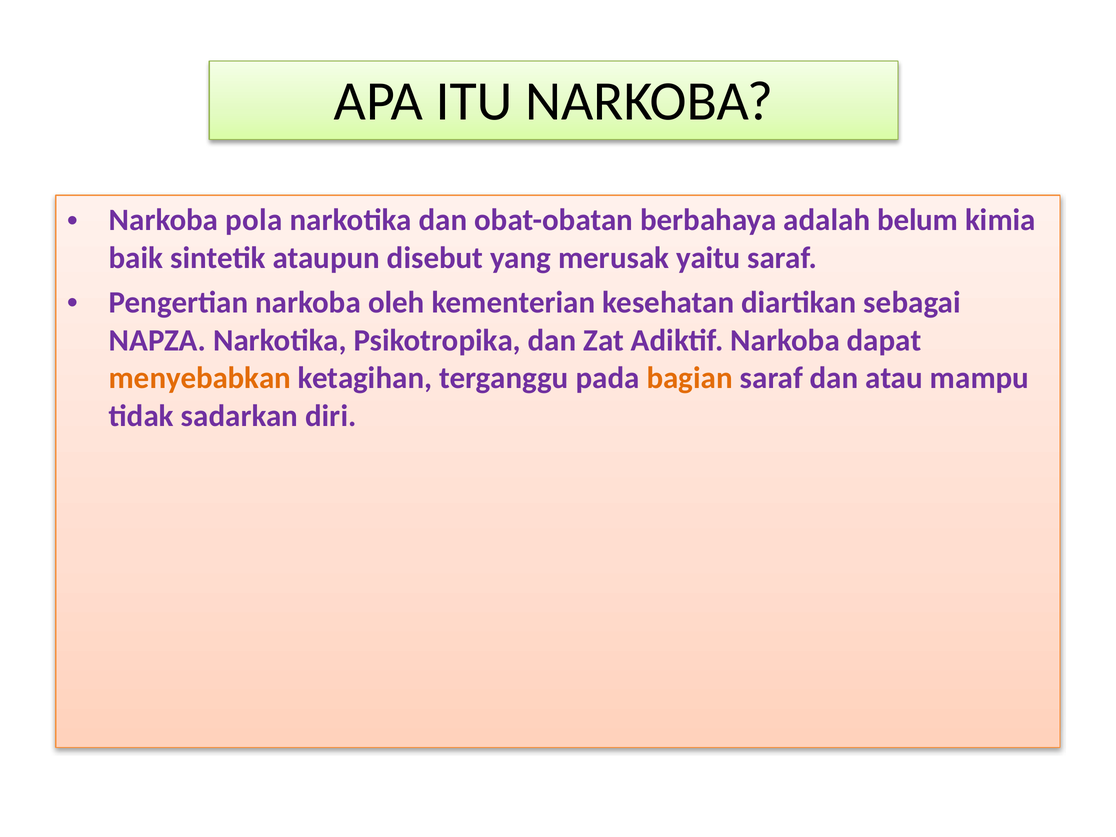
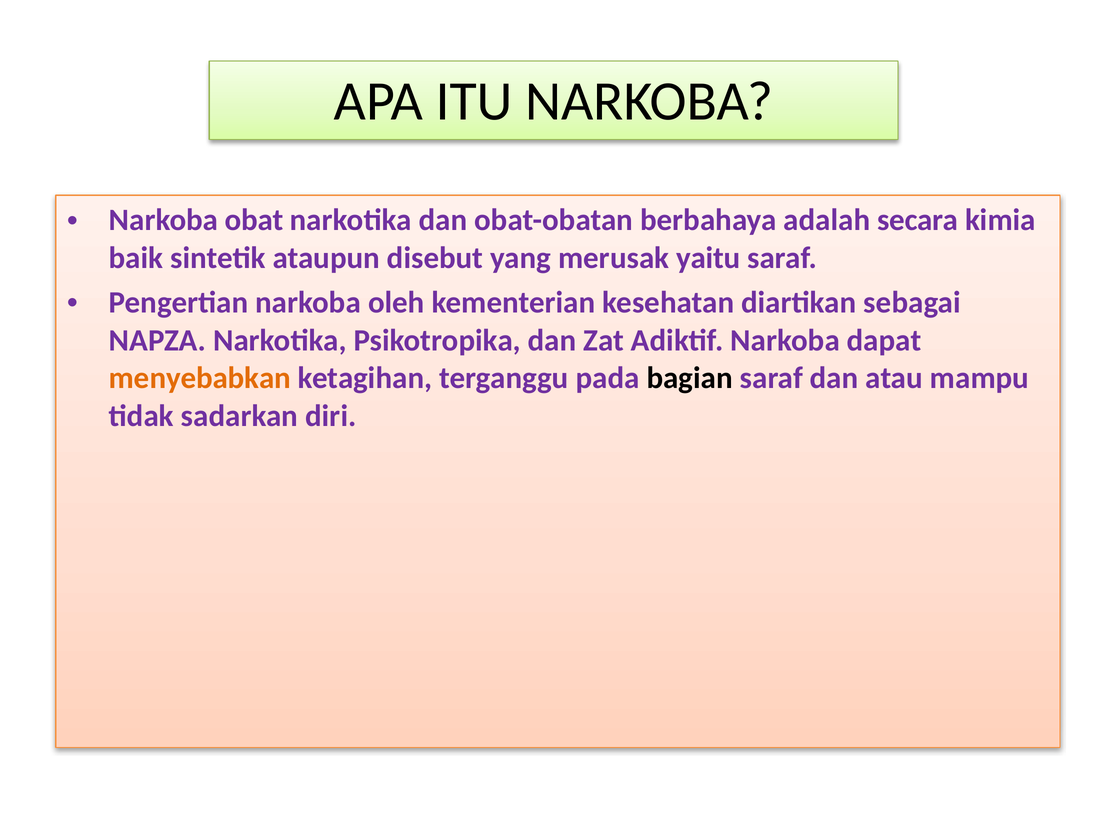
pola: pola -> obat (254, 220)
belum: belum -> secara (918, 220)
bagian colour: orange -> black (690, 378)
